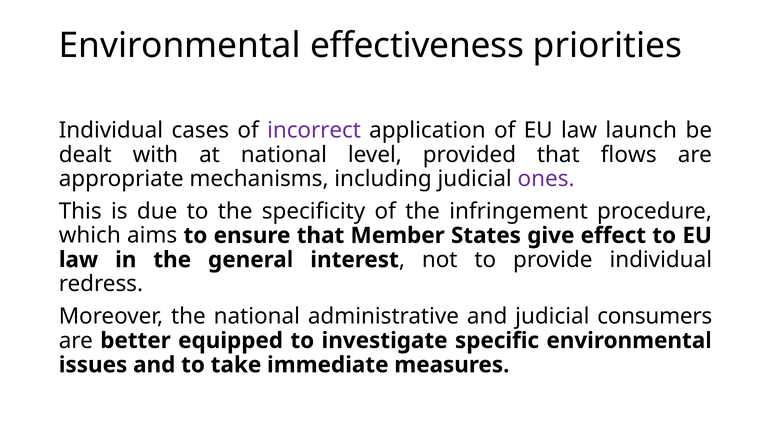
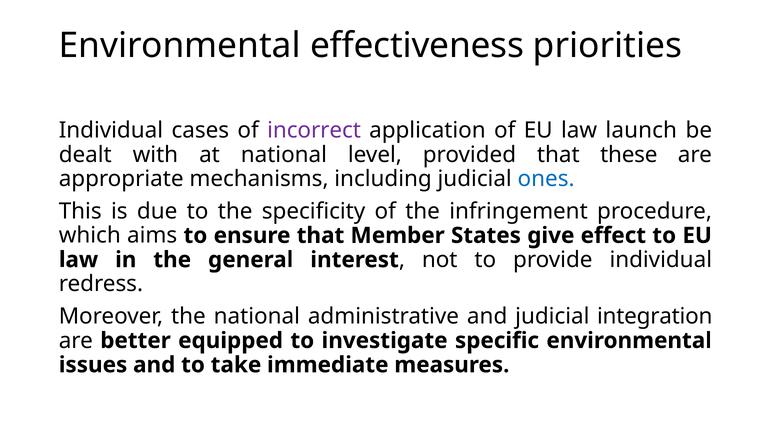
flows: flows -> these (629, 155)
ones colour: purple -> blue (546, 179)
consumers: consumers -> integration (655, 316)
